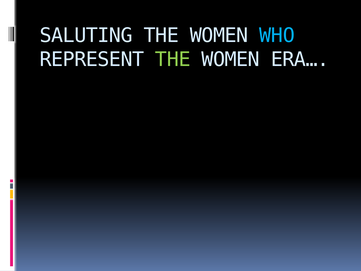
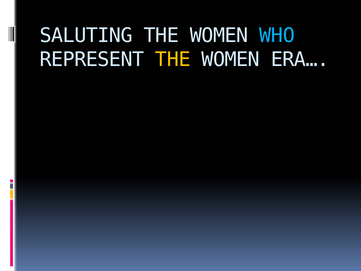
THE colour: light green -> yellow (173, 59)
